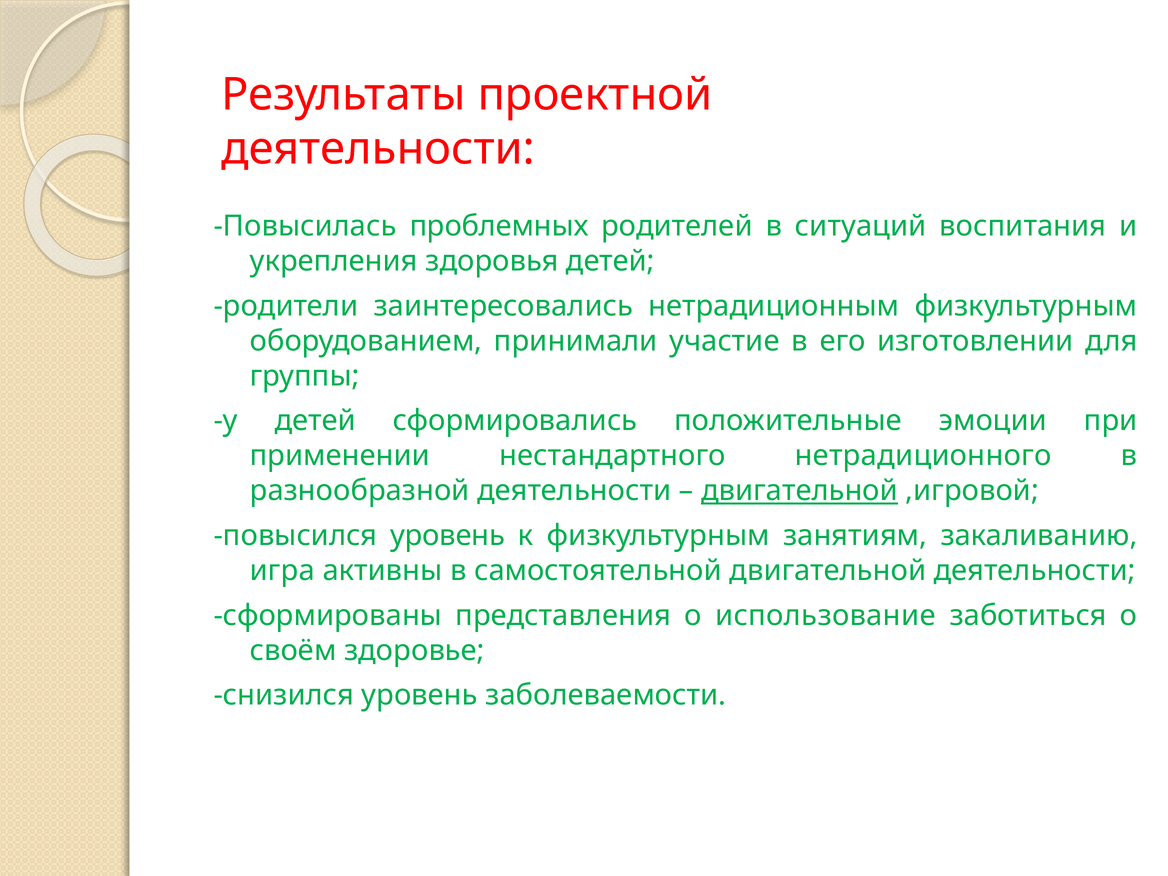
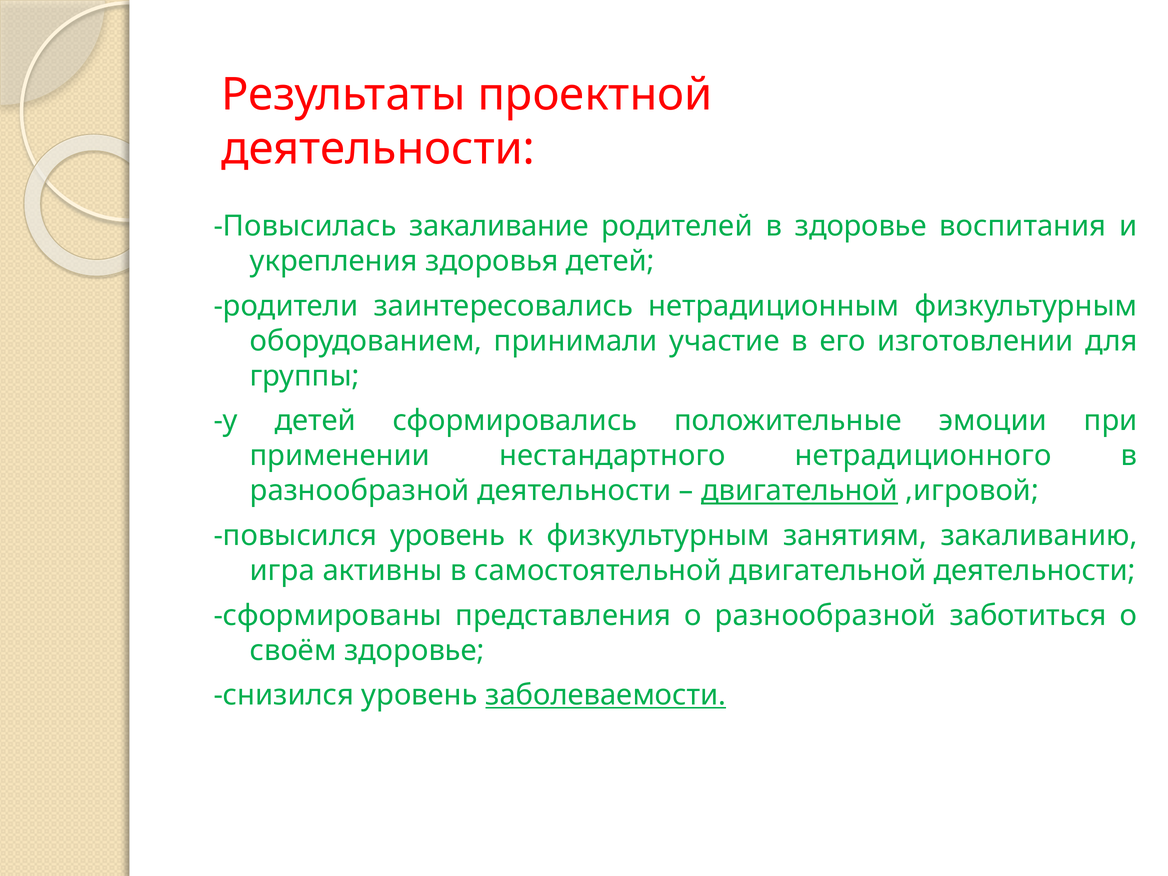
проблемных: проблемных -> закаливание (499, 226)
в ситуаций: ситуаций -> здоровье (861, 226)
о использование: использование -> разнообразной (826, 615)
заболеваемости underline: none -> present (606, 695)
